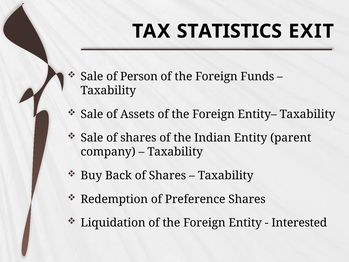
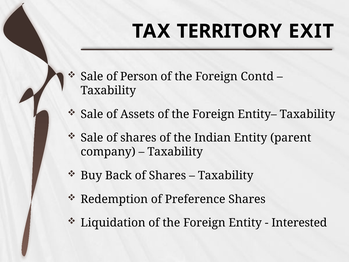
STATISTICS: STATISTICS -> TERRITORY (229, 31)
Funds: Funds -> Contd (257, 76)
